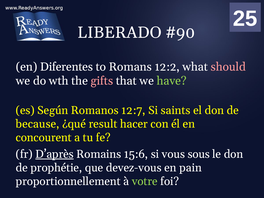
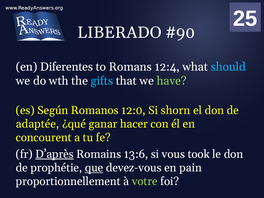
12:2: 12:2 -> 12:4 (167, 67)
should colour: pink -> light blue (228, 67)
gifts colour: pink -> light blue (102, 81)
12:7: 12:7 -> 12:0 (133, 110)
saints: saints -> shorn (176, 110)
because: because -> adaptée (38, 124)
result: result -> ganar (103, 124)
15:6: 15:6 -> 13:6 (136, 154)
sous: sous -> took (199, 154)
que underline: none -> present (94, 168)
